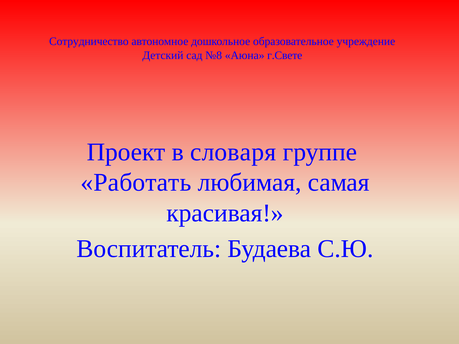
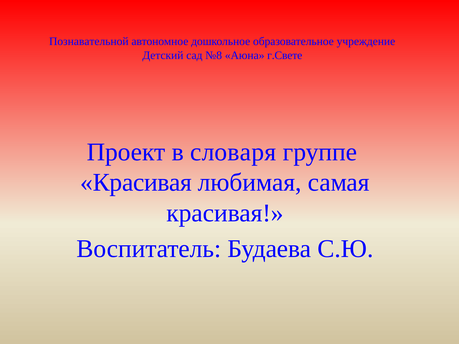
Сотрудничество: Сотрудничество -> Познавательной (89, 42)
Работать: Работать -> Красивая (136, 183)
